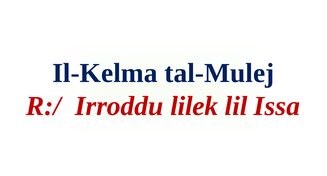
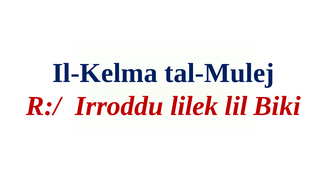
Issa: Issa -> Biki (277, 106)
